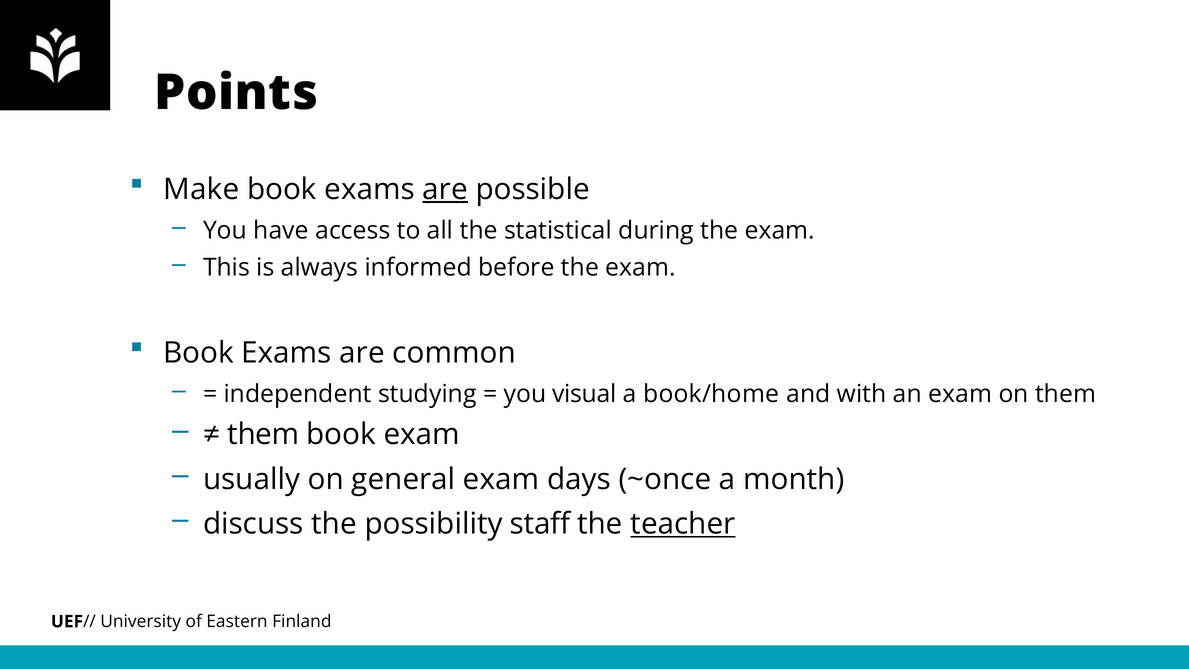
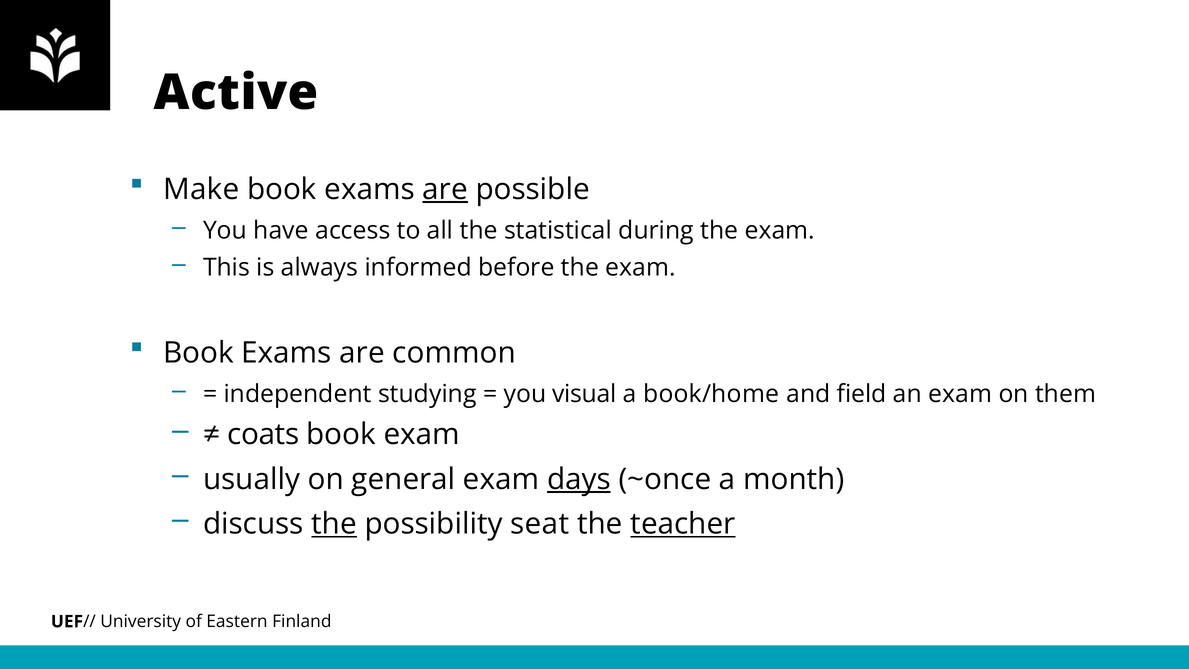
Points: Points -> Active (236, 93)
with: with -> field (862, 394)
them: them -> coats (263, 435)
days underline: none -> present (579, 479)
the underline: none -> present (334, 524)
staff: staff -> seat (540, 524)
